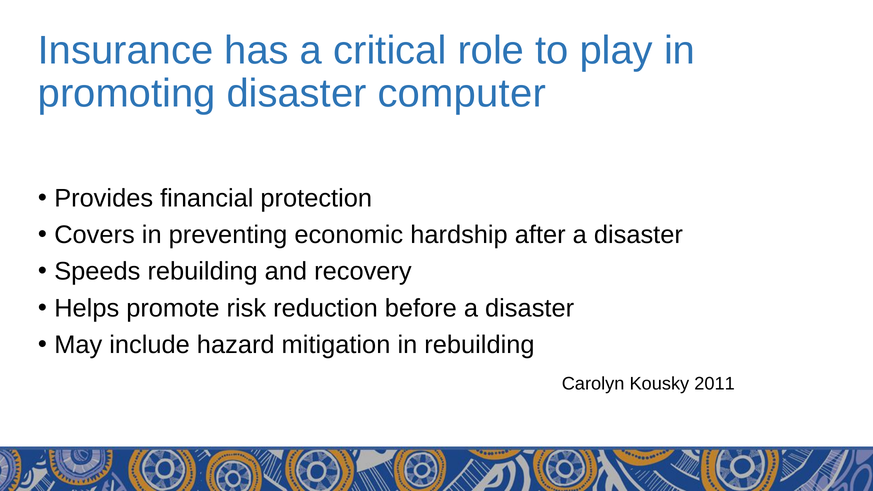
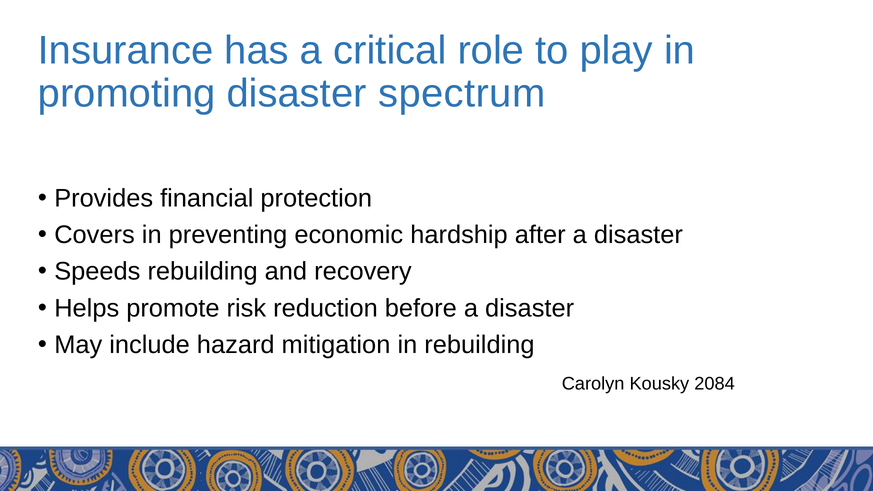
computer: computer -> spectrum (462, 94)
2011: 2011 -> 2084 (715, 384)
